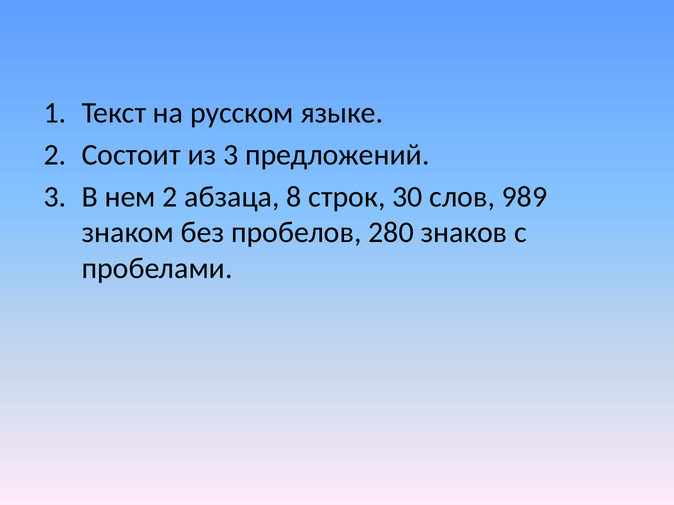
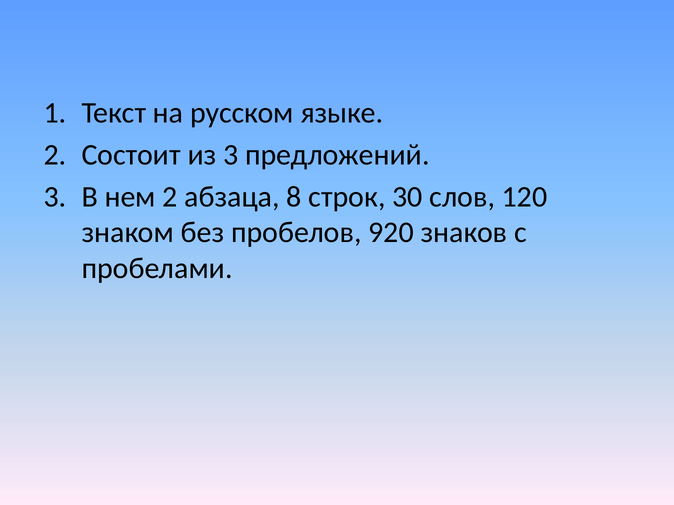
989: 989 -> 120 (525, 197)
280: 280 -> 920 (391, 233)
